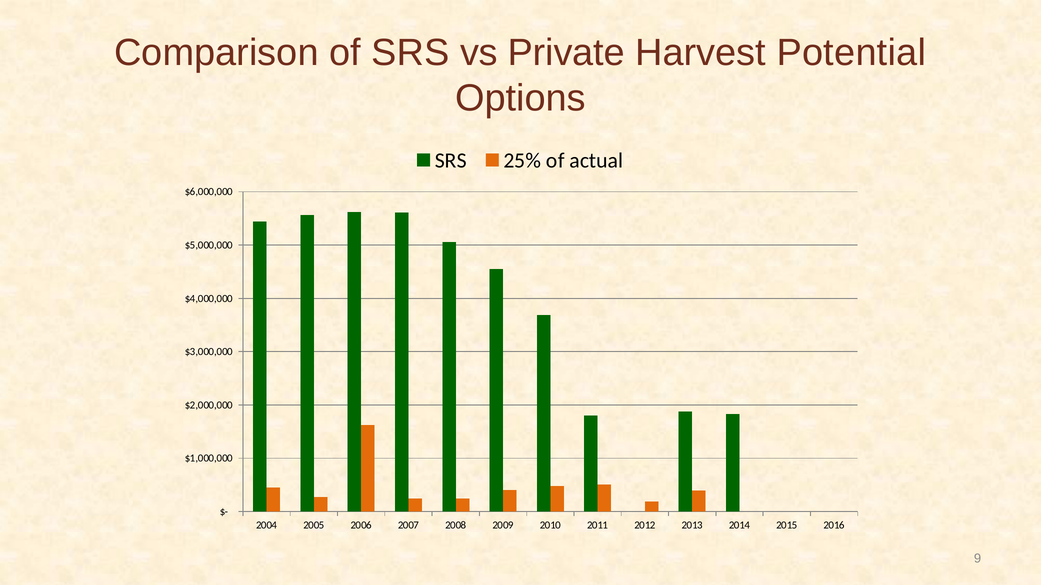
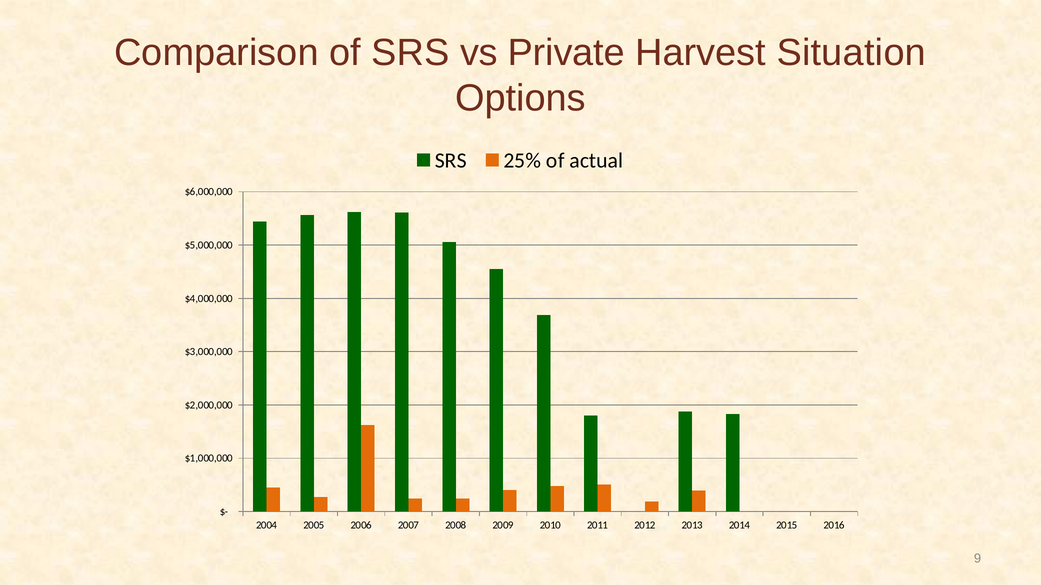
Potential: Potential -> Situation (851, 53)
